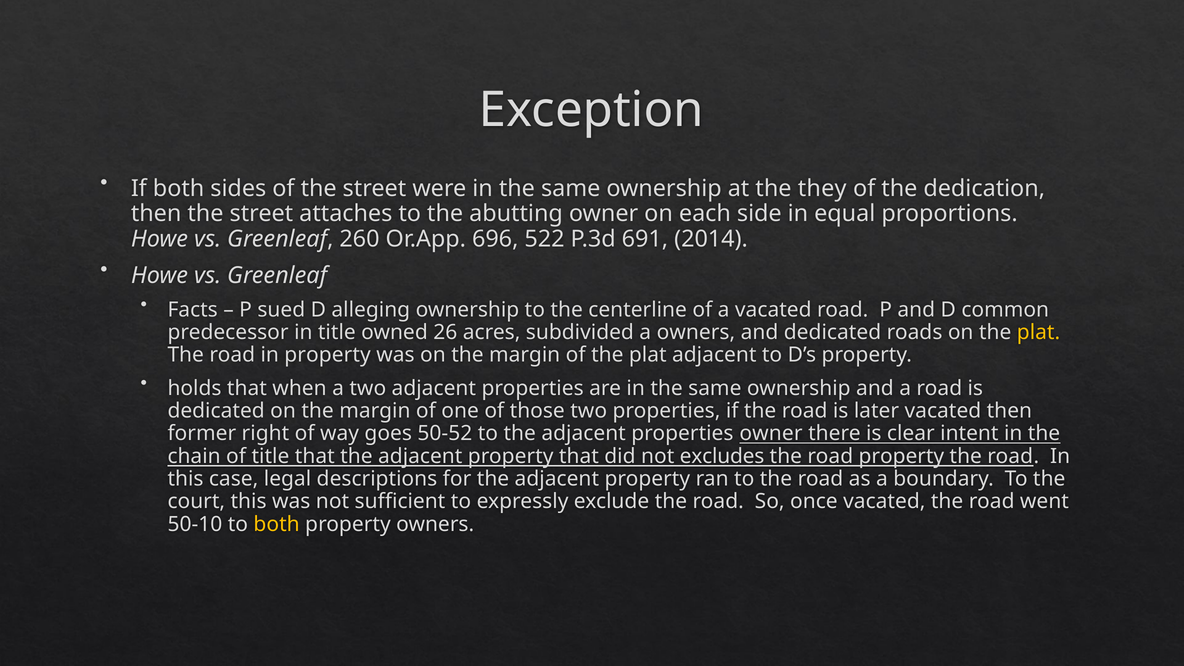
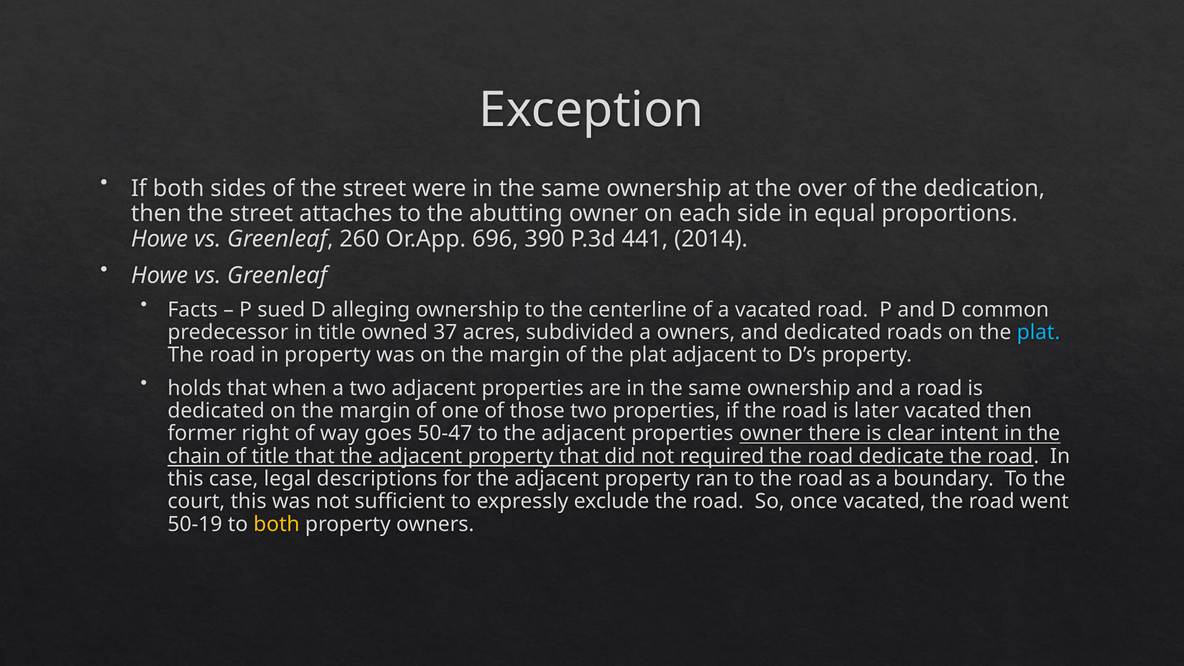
they: they -> over (822, 188)
522: 522 -> 390 (544, 239)
691: 691 -> 441 (645, 239)
26: 26 -> 37 (445, 332)
plat colour: yellow -> light blue (1039, 332)
50-52: 50-52 -> 50-47 (445, 434)
excludes: excludes -> required (722, 456)
road property: property -> dedicate (901, 456)
50-10: 50-10 -> 50-19 (195, 524)
